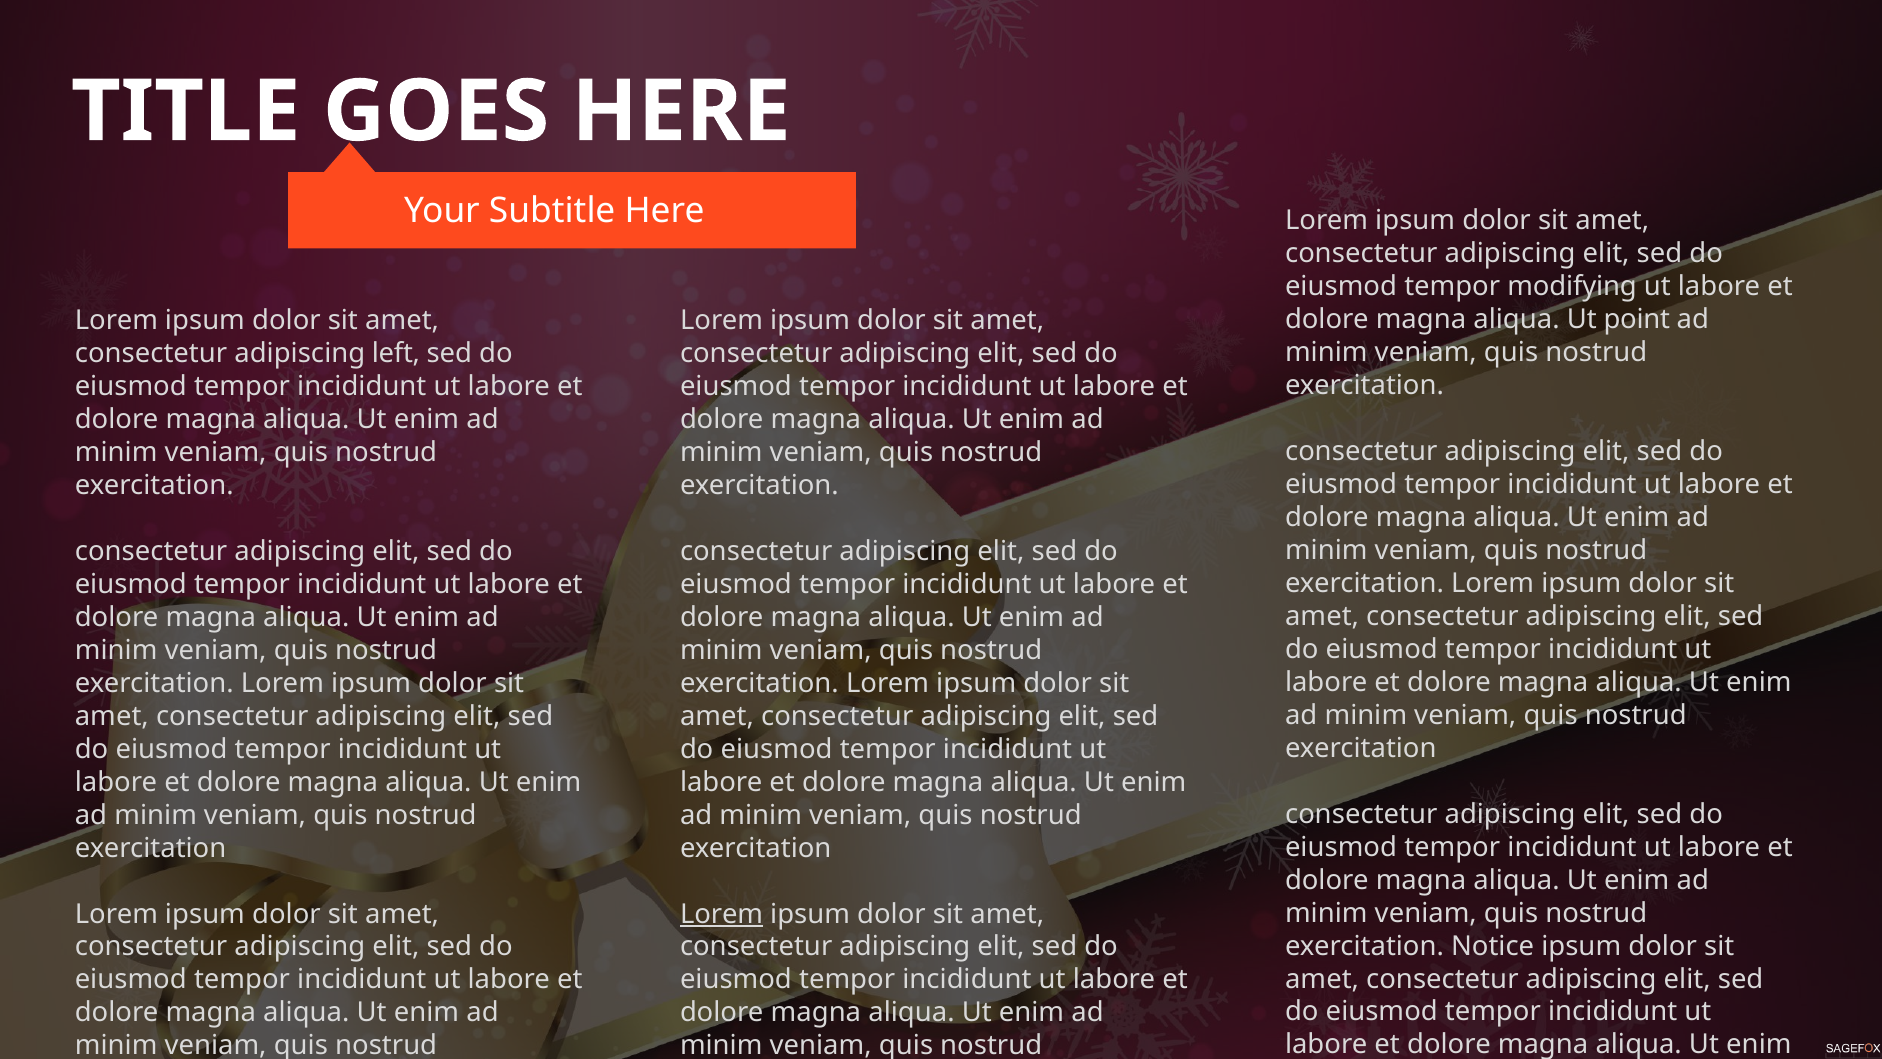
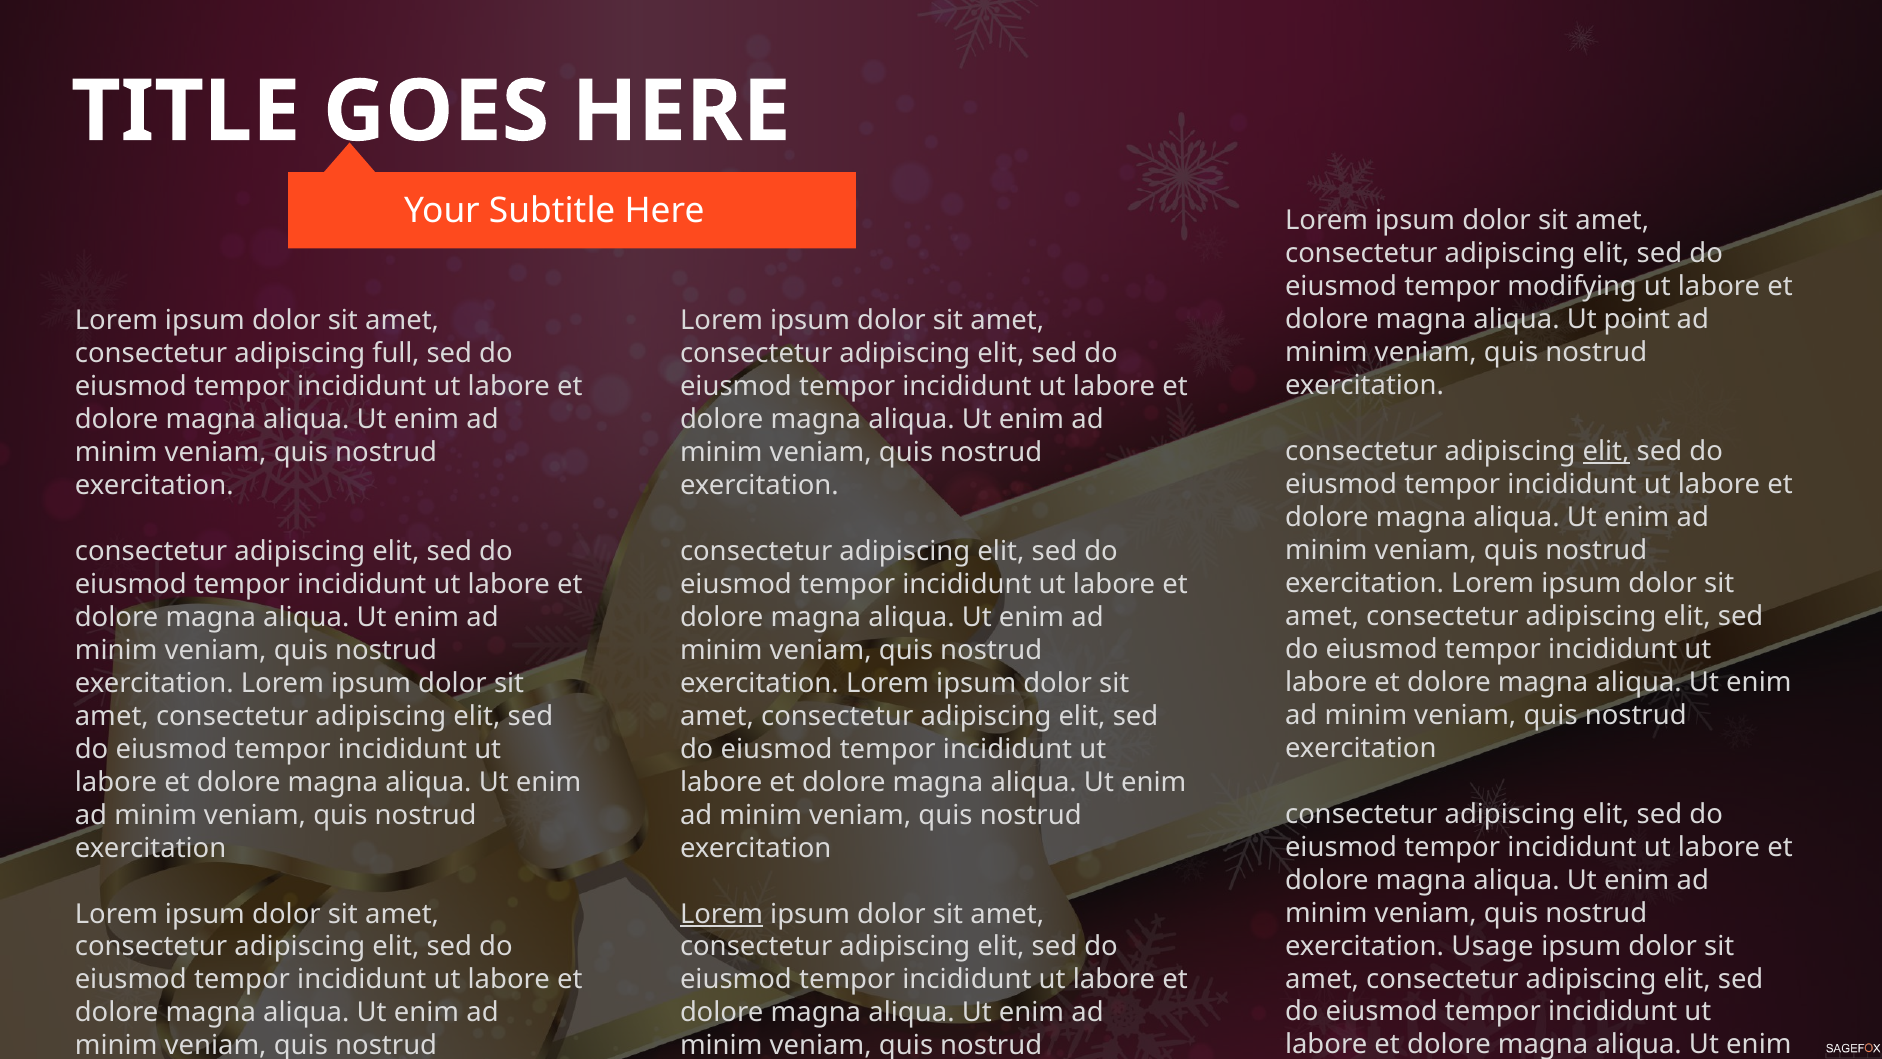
left: left -> full (396, 353)
elit underline: none -> present (1606, 451)
Notice: Notice -> Usage (1492, 946)
